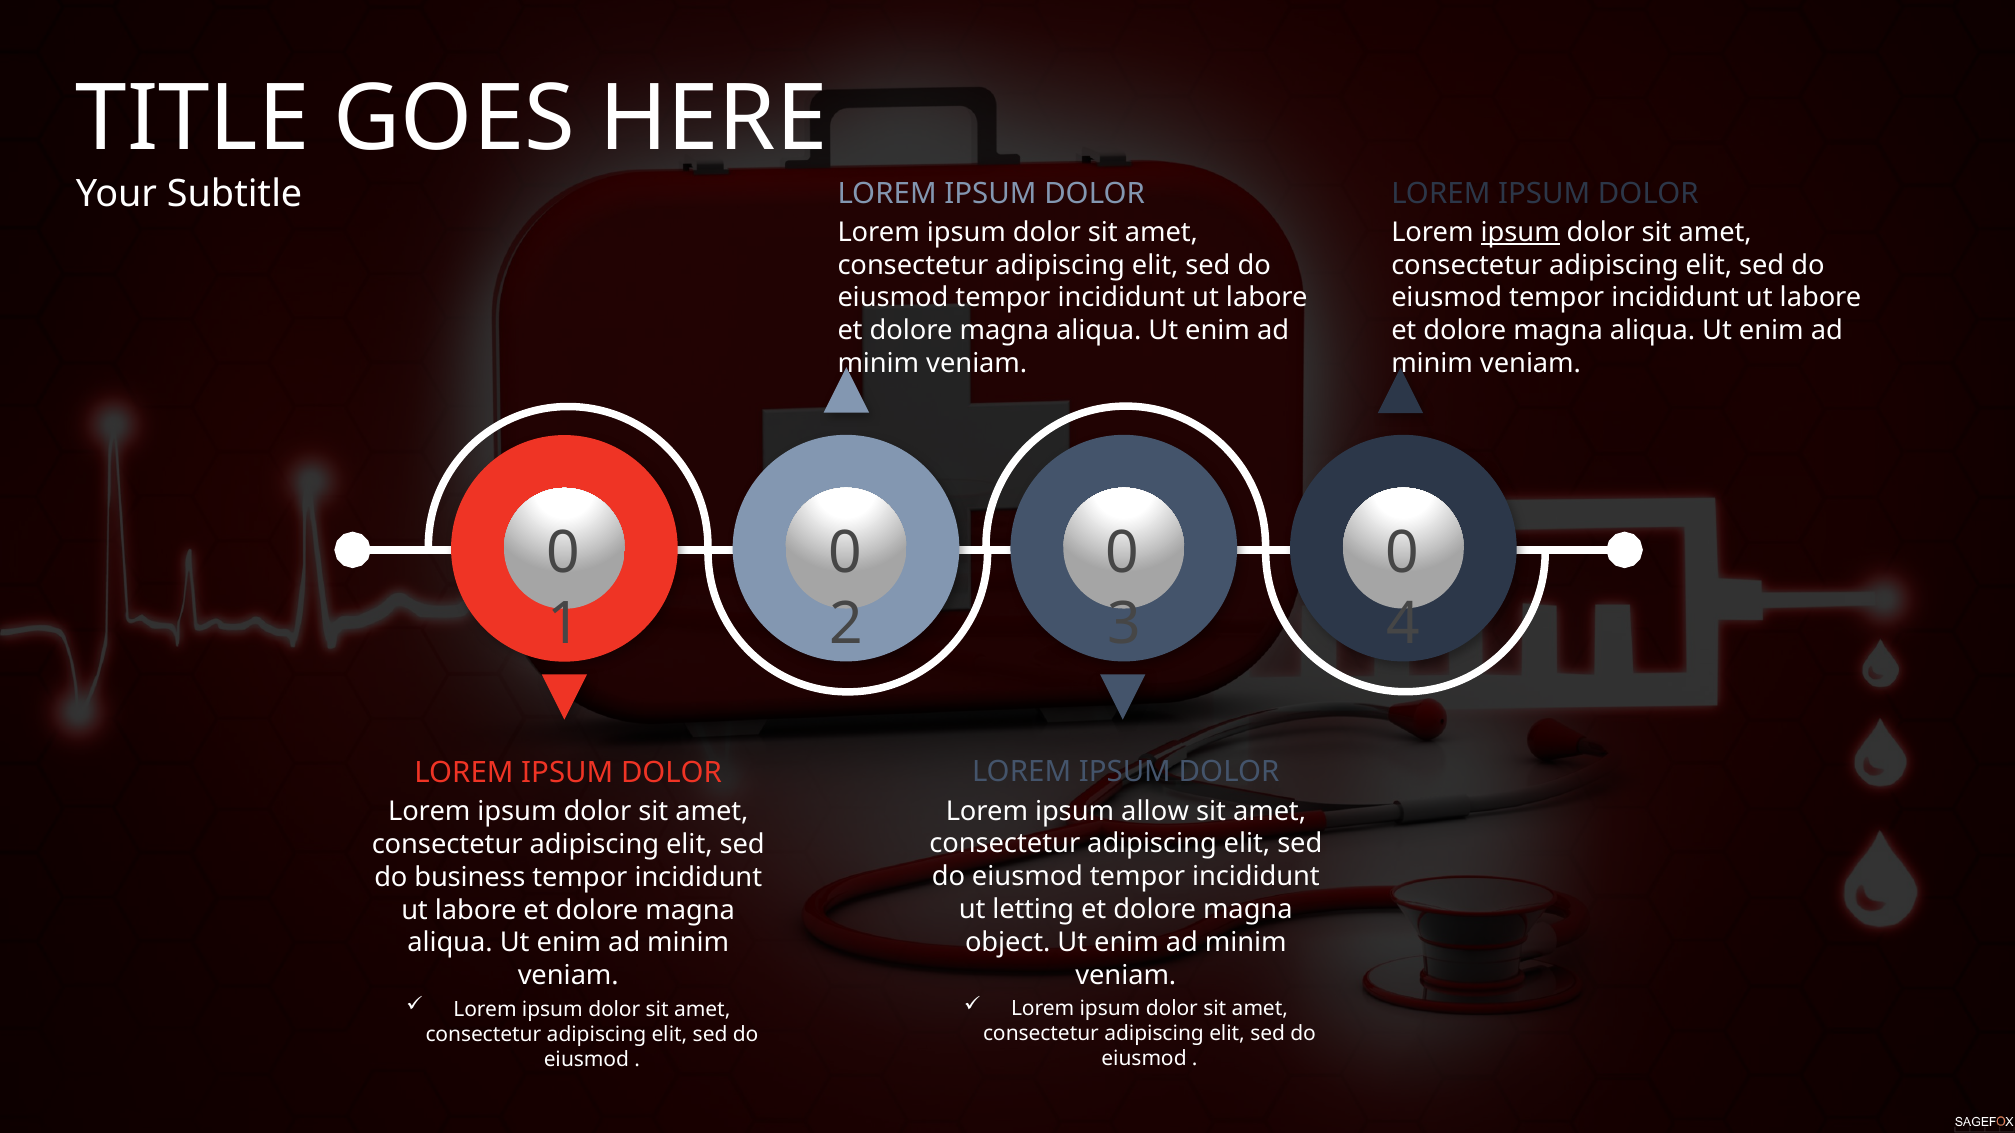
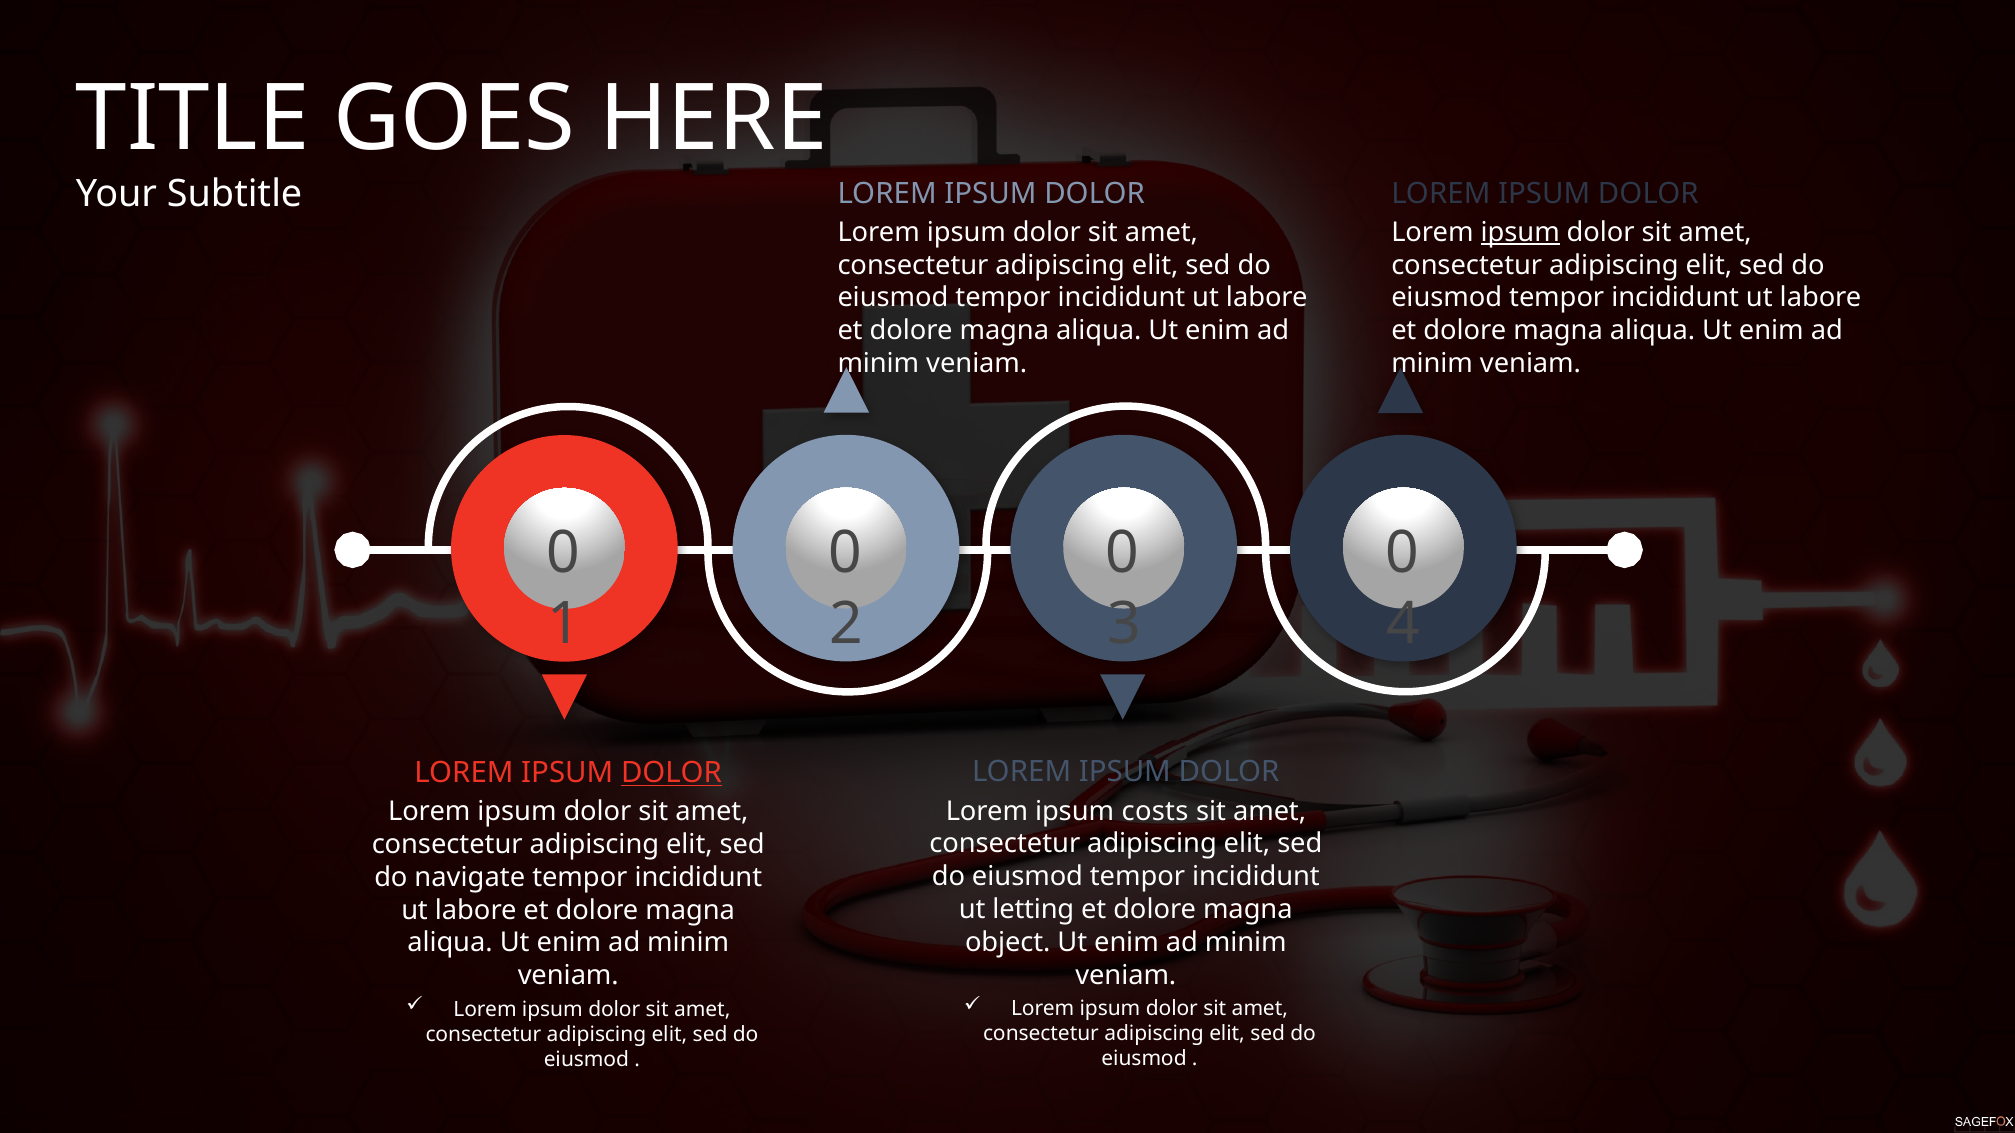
DOLOR underline: none -> present (671, 773)
allow: allow -> costs (1155, 811)
business: business -> navigate (470, 878)
